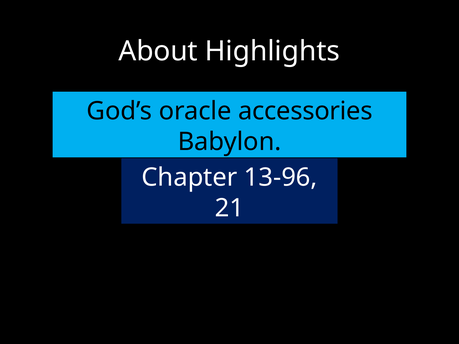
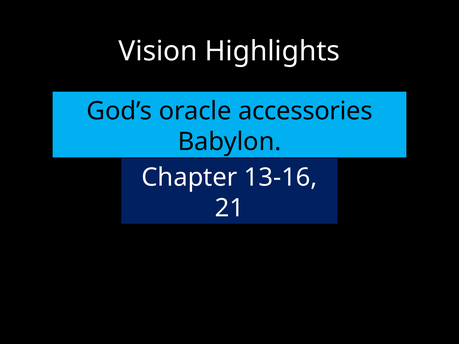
About: About -> Vision (158, 51)
13-96: 13-96 -> 13-16 (281, 178)
